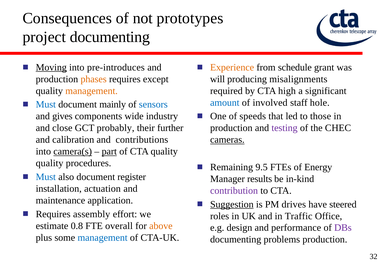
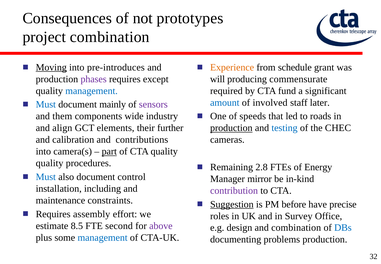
project documenting: documenting -> combination (110, 37)
phases colour: orange -> purple (94, 79)
misalignments: misalignments -> commensurate (298, 79)
management colour: orange -> blue (92, 91)
high: high -> fund (287, 91)
hole: hole -> later (320, 102)
sensors colour: blue -> purple (153, 104)
those: those -> roads (321, 116)
gives: gives -> them (62, 116)
close: close -> align (62, 128)
probably: probably -> elements (116, 128)
production underline: none -> present (231, 128)
testing colour: purple -> blue (285, 128)
cameras underline: present -> none (227, 140)
camera(s underline: present -> none (73, 151)
9.5: 9.5 -> 2.8 (262, 167)
register: register -> control (132, 177)
results: results -> mirror (260, 179)
actuation: actuation -> including (103, 188)
application: application -> constraints (110, 200)
drives: drives -> before (294, 204)
steered: steered -> precise (343, 204)
Traffic: Traffic -> Survey (299, 216)
0.8: 0.8 -> 8.5 (77, 226)
overall: overall -> second (119, 226)
above colour: orange -> purple (161, 226)
and performance: performance -> combination (296, 228)
DBs colour: purple -> blue (343, 228)
